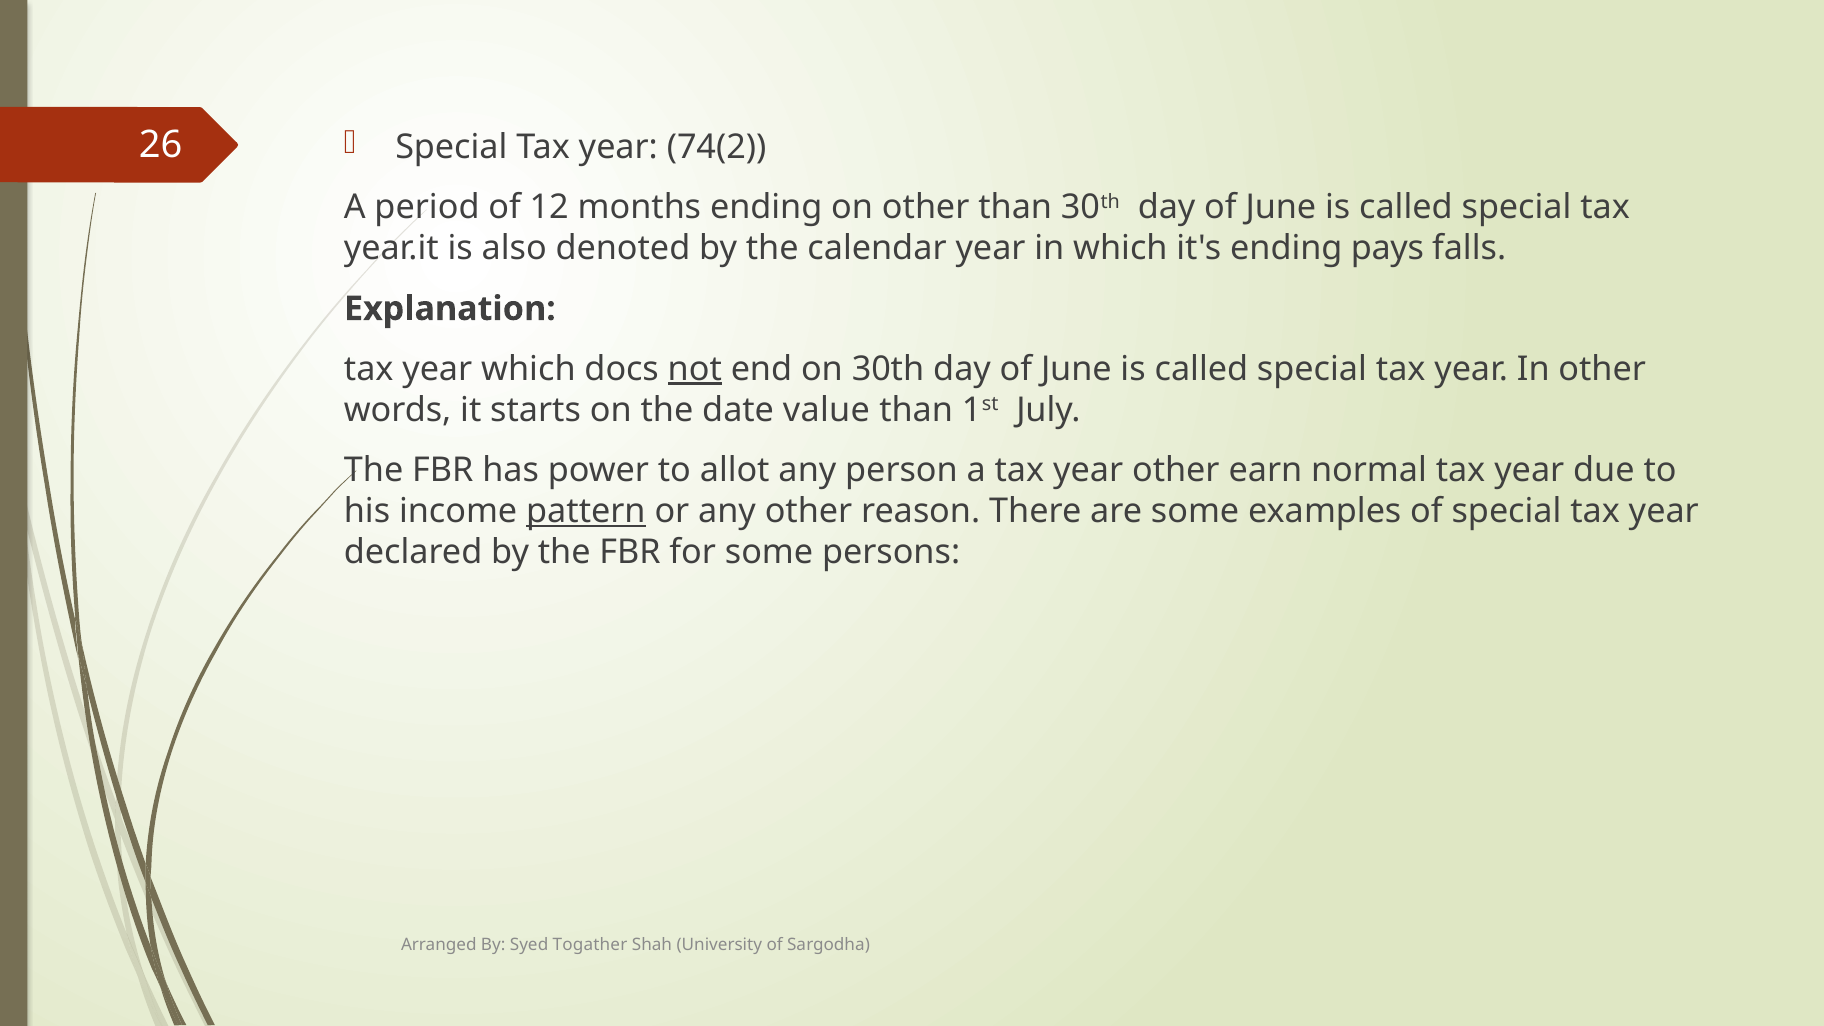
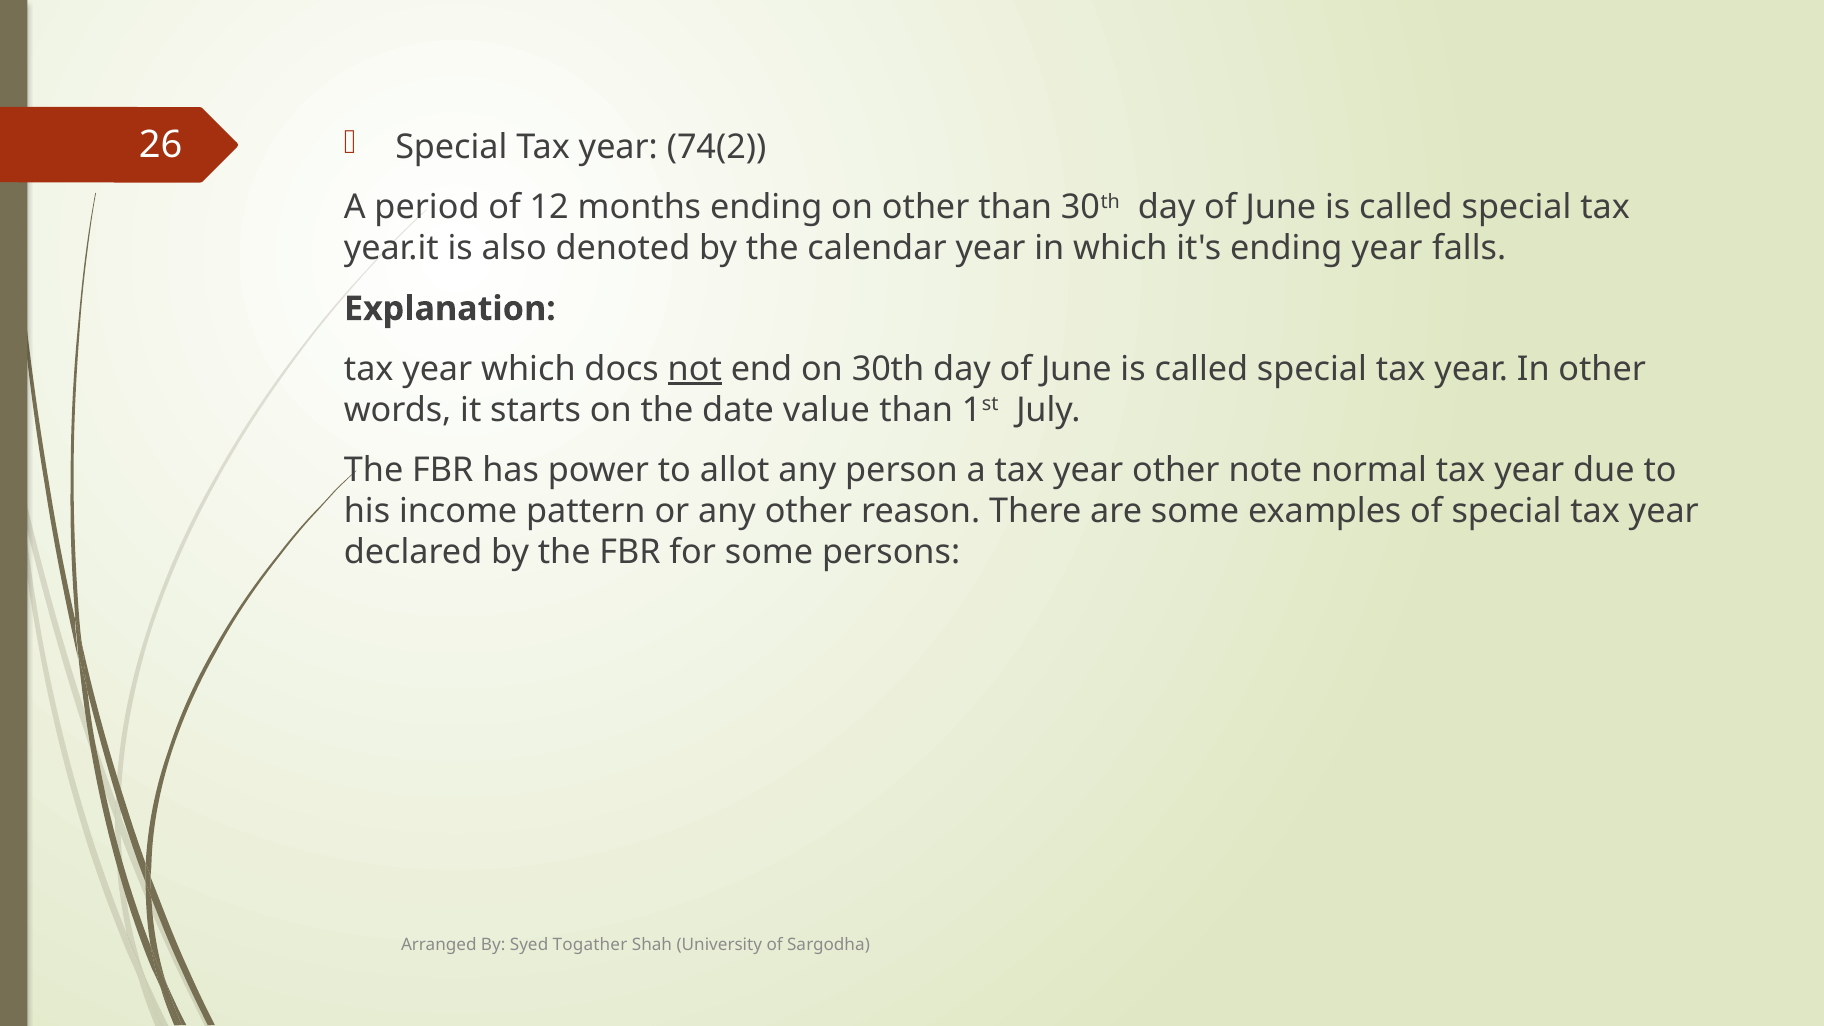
ending pays: pays -> year (1387, 249)
earn: earn -> note (1265, 470)
pattern underline: present -> none (586, 511)
